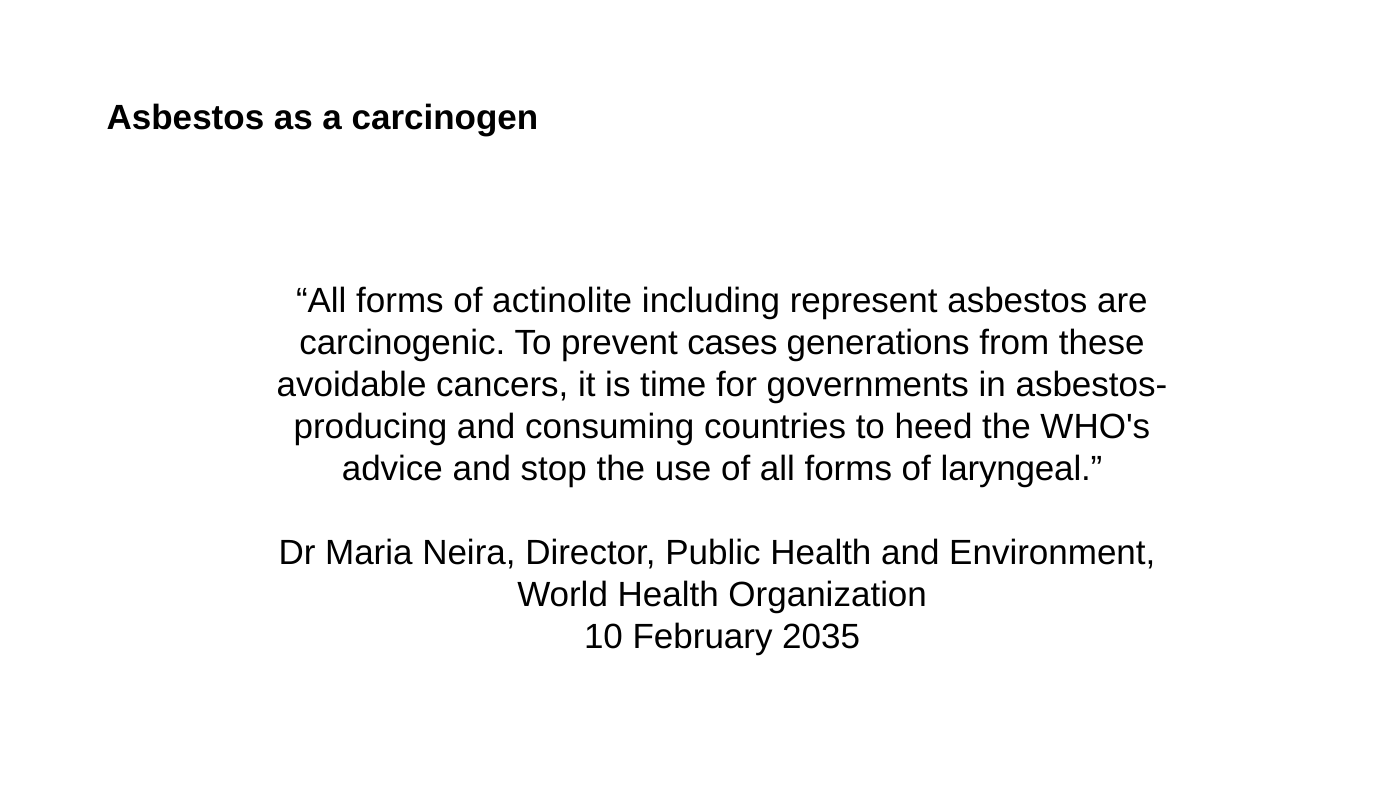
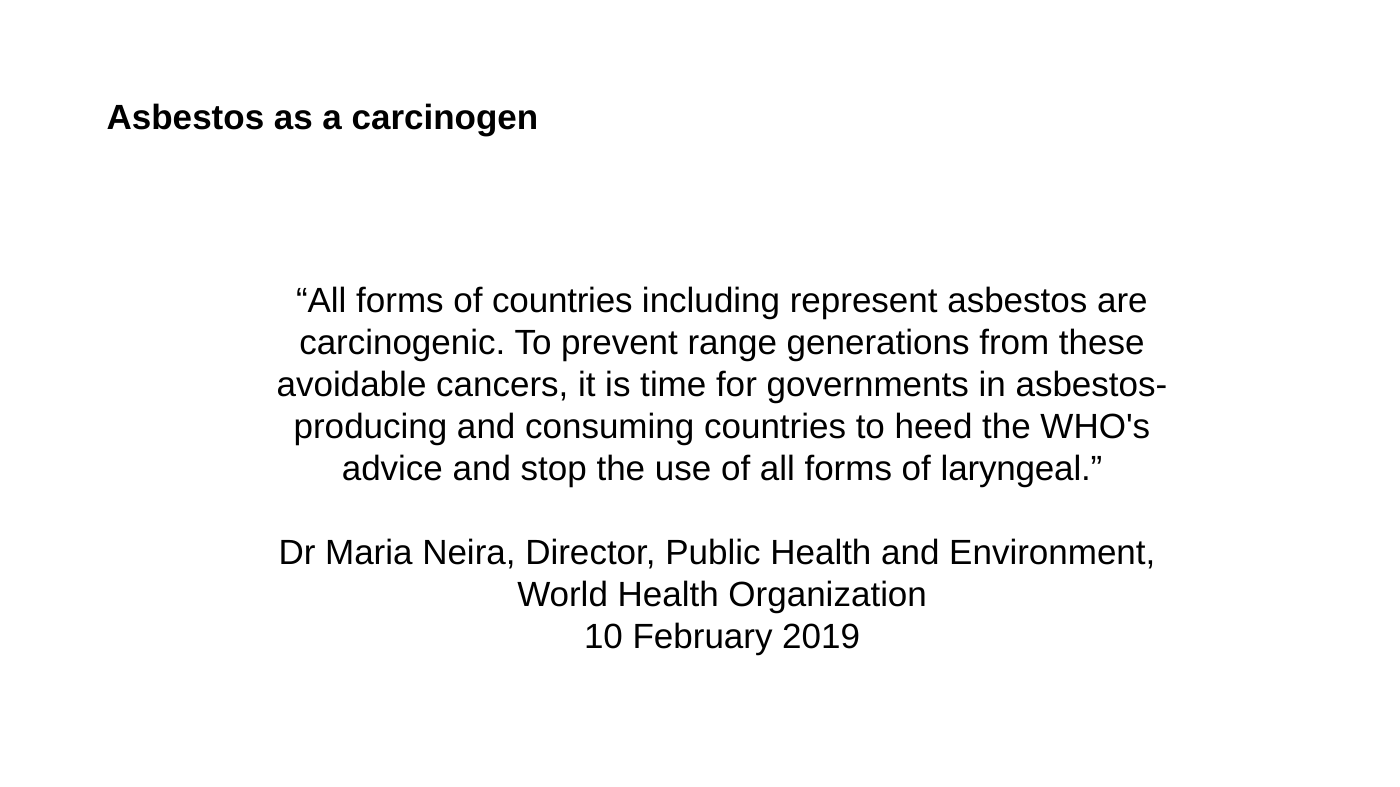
of actinolite: actinolite -> countries (562, 301)
cases: cases -> range (732, 343)
2035: 2035 -> 2019 (821, 637)
